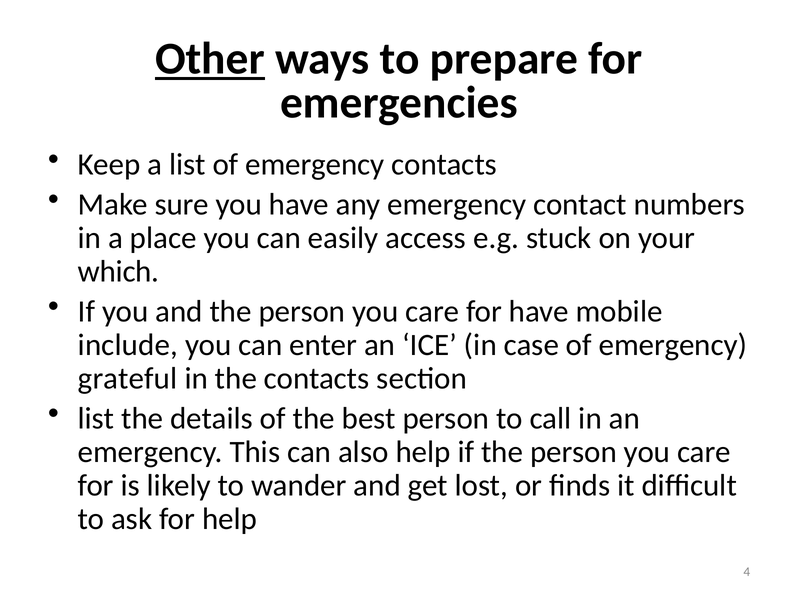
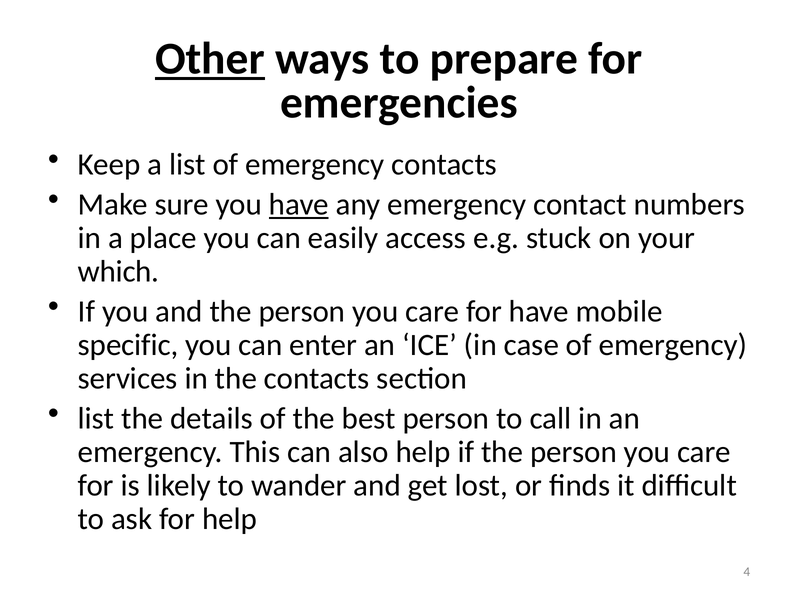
have underline: none -> present (299, 204)
include: include -> specific (128, 345)
grateful: grateful -> services (128, 378)
